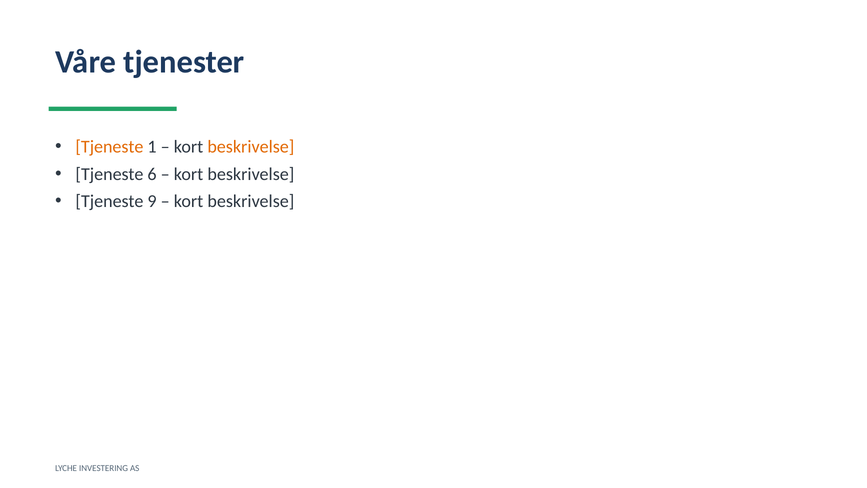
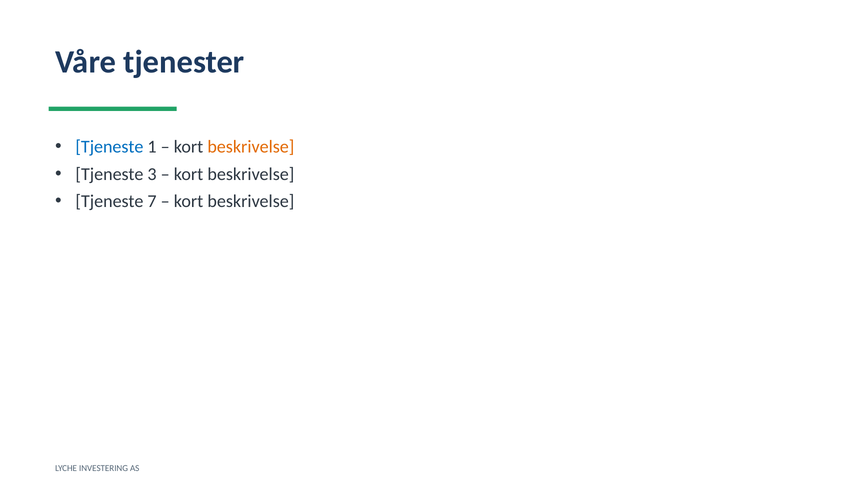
Tjeneste colour: orange -> blue (109, 147)
6: 6 -> 3 (152, 174)
9: 9 -> 7 (152, 201)
